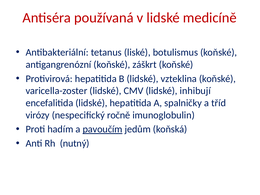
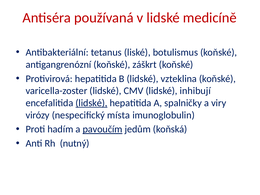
lidské underline: none -> present (91, 103)
tříd: tříd -> viry (219, 103)
ročně: ročně -> místa (119, 115)
